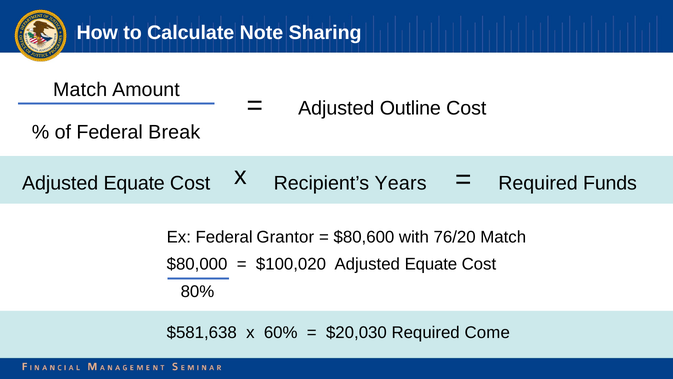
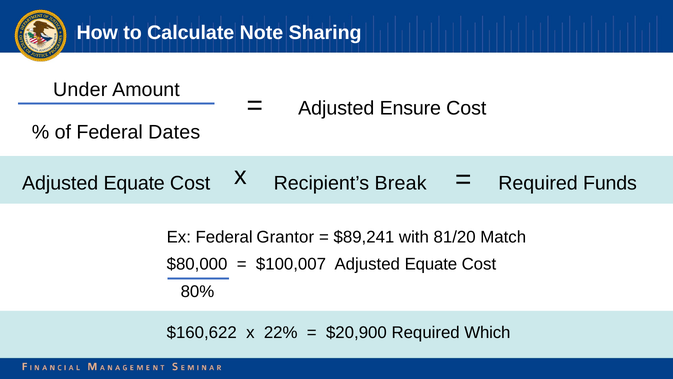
Match: Match -> Under (80, 90)
Outline: Outline -> Ensure (410, 108)
Break: Break -> Dates (174, 132)
Years: Years -> Break (401, 183)
$80,600: $80,600 -> $89,241 (364, 237)
76/20: 76/20 -> 81/20 (455, 237)
$100,020: $100,020 -> $100,007 (291, 264)
$581,638: $581,638 -> $160,622 (202, 332)
60%: 60% -> 22% (281, 332)
$20,030: $20,030 -> $20,900 (356, 332)
Come: Come -> Which (487, 332)
